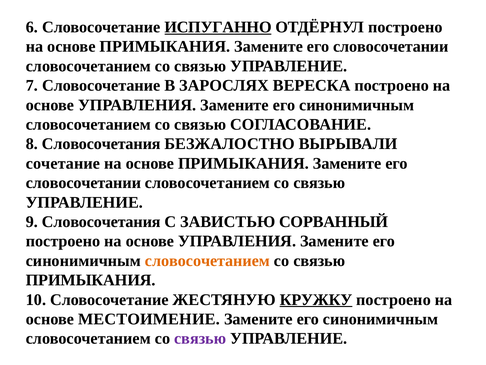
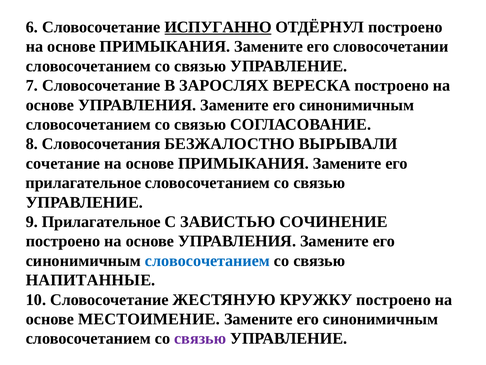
словосочетании: словосочетании -> прилагательное (83, 183)
9 Словосочетания: Словосочетания -> Прилагательное (101, 221)
СОРВАННЫЙ: СОРВАННЫЙ -> СОЧИНЕНИЕ (334, 221)
словосочетанием colour: orange -> blue (207, 260)
ПРИМЫКАНИЯ: ПРИМЫКАНИЯ -> НАПИТАННЫЕ (91, 280)
КРУЖКУ underline: present -> none (316, 299)
